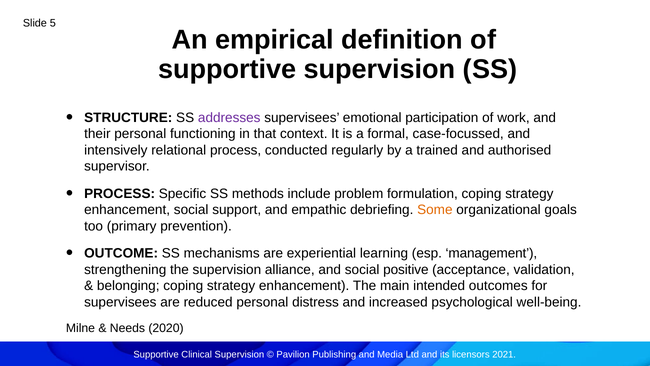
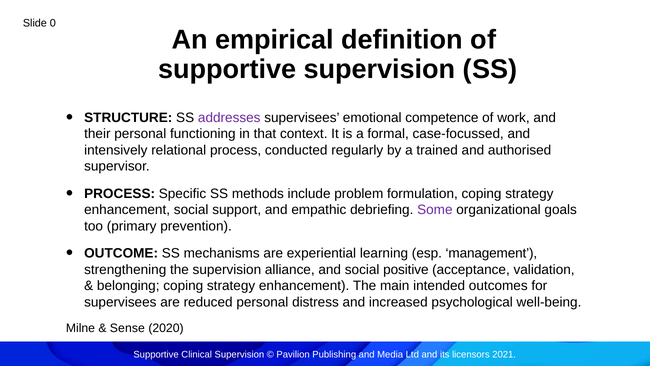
5: 5 -> 0 (53, 23)
participation: participation -> competence (442, 118)
Some colour: orange -> purple (435, 210)
Needs: Needs -> Sense (127, 328)
